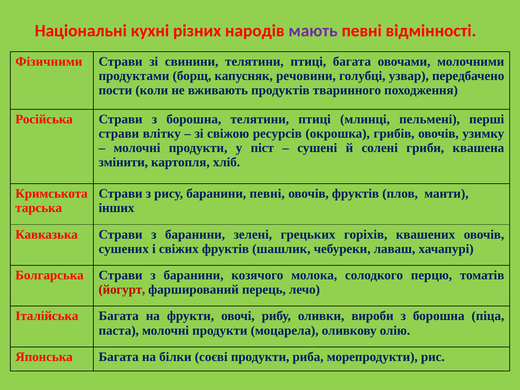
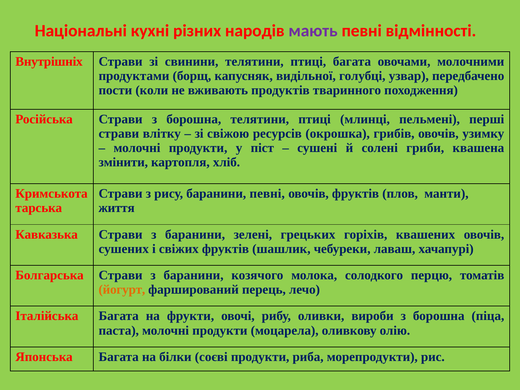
Фізичними: Фізичними -> Внутрішніх (49, 62)
речовини: речовини -> видільної (306, 76)
інших: інших -> життя (117, 208)
йогурт colour: red -> orange (122, 290)
